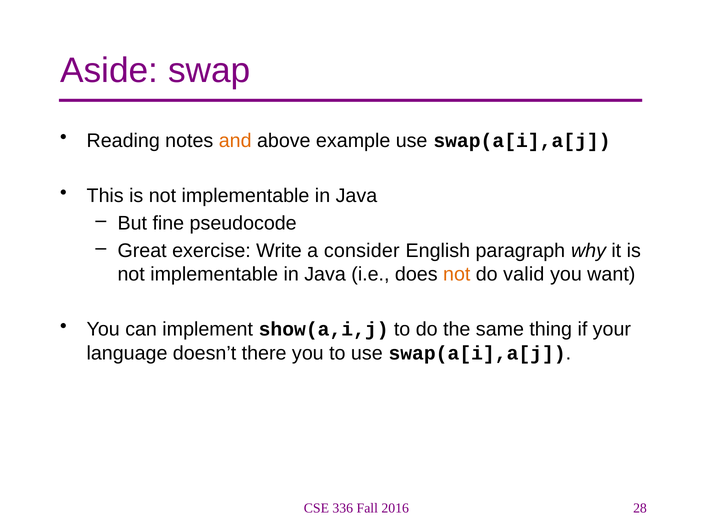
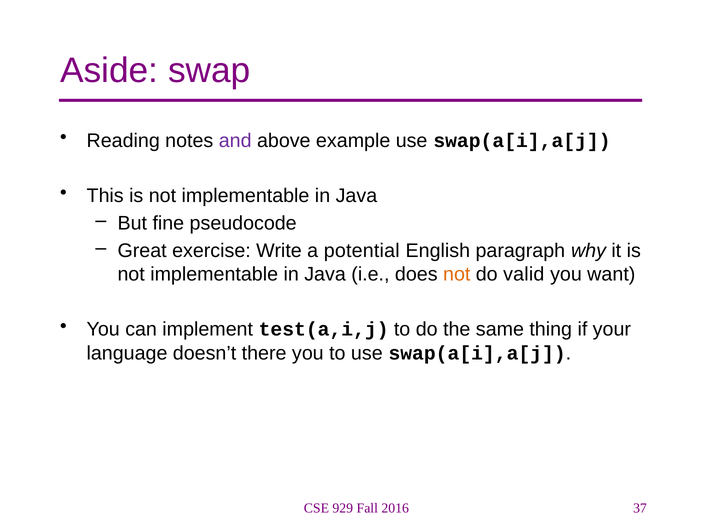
and colour: orange -> purple (235, 140)
consider: consider -> potential (362, 250)
show(a,i,j: show(a,i,j -> test(a,i,j (324, 329)
336: 336 -> 929 (343, 508)
28: 28 -> 37 (640, 508)
